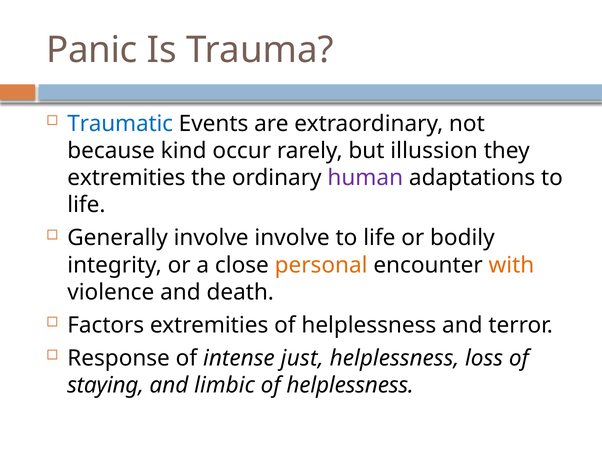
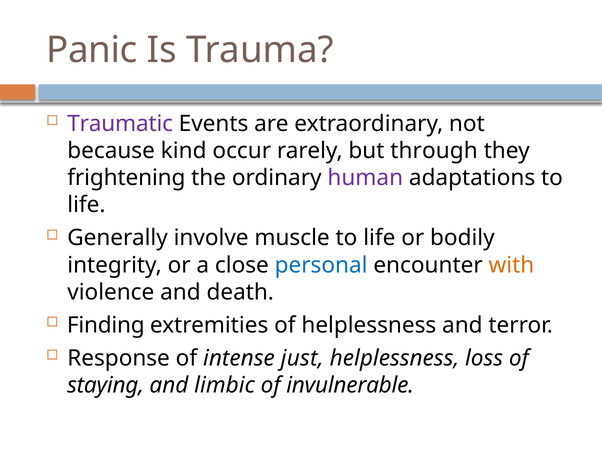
Traumatic colour: blue -> purple (120, 123)
illussion: illussion -> through (434, 151)
extremities: extremities -> frightening (126, 178)
involve involve: involve -> muscle (292, 238)
personal colour: orange -> blue (321, 265)
Factors: Factors -> Finding (106, 325)
helplessness: helplessness -> invulnerable (350, 385)
